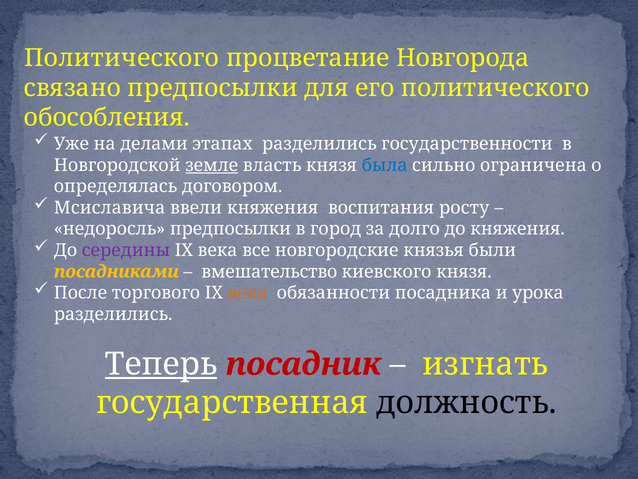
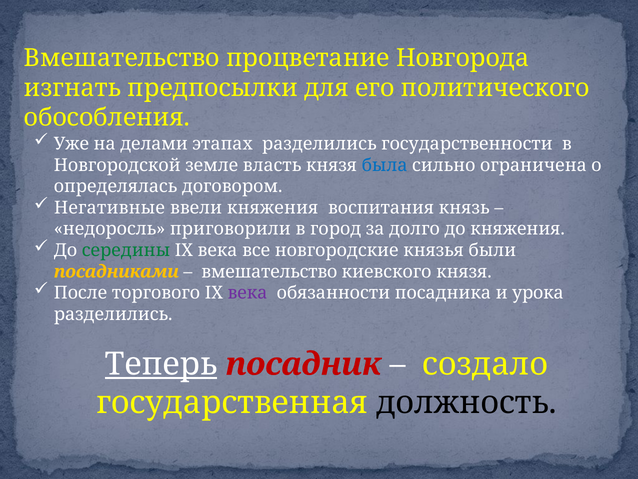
Политического: Политического -> Вмешательство (122, 58)
связано: связано -> изгнать (72, 88)
земле underline: present -> none (212, 165)
Мсиславича: Мсиславича -> Негативные (110, 208)
росту: росту -> князь (464, 208)
недоросль предпосылки: предпосылки -> приговорили (230, 229)
середины colour: purple -> green (126, 250)
века colour: orange -> purple (248, 293)
изгнать: изгнать -> создало (485, 364)
